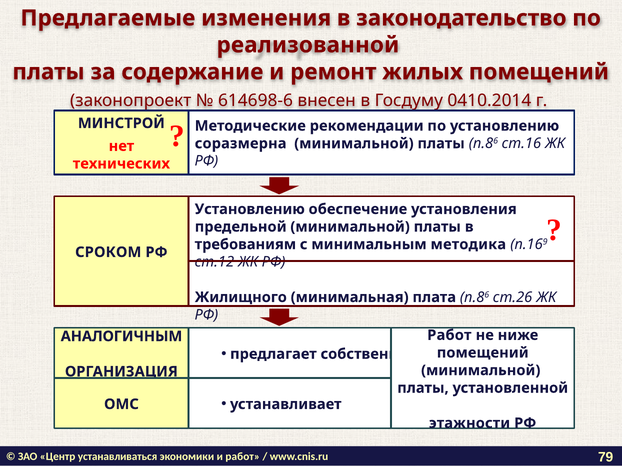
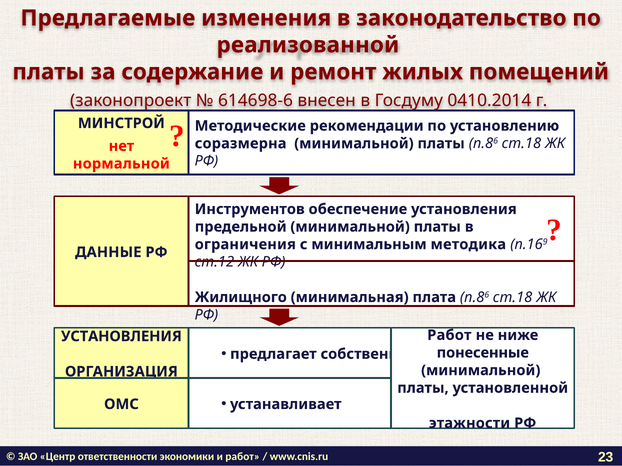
платы п.86 ст.16: ст.16 -> ст.18 (521, 144)
технических: технических -> нормальной (121, 164)
Установлению: Установлению -> Инструментов (250, 209)
требованиям: требованиям -> ограничения (245, 245)
СРОКОМ: СРОКОМ -> ДАННЫЕ (108, 252)
плата п.86 ст.26: ст.26 -> ст.18 (513, 298)
АНАЛОГИЧНЫМ: АНАЛОГИЧНЫМ -> УСТАНОВЛЕНИЯ (121, 337)
помещений: помещений -> понесенные (483, 353)
устанавливаться: устанавливаться -> ответственности (118, 457)
79: 79 -> 23 (606, 458)
